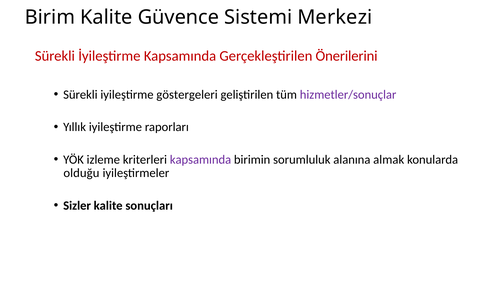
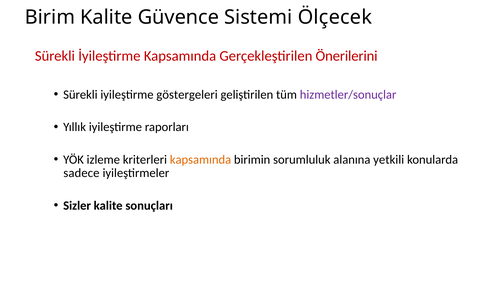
Merkezi: Merkezi -> Ölçecek (335, 17)
kapsamında colour: purple -> orange (201, 159)
almak: almak -> yetkili (389, 159)
olduğu: olduğu -> sadece (81, 173)
